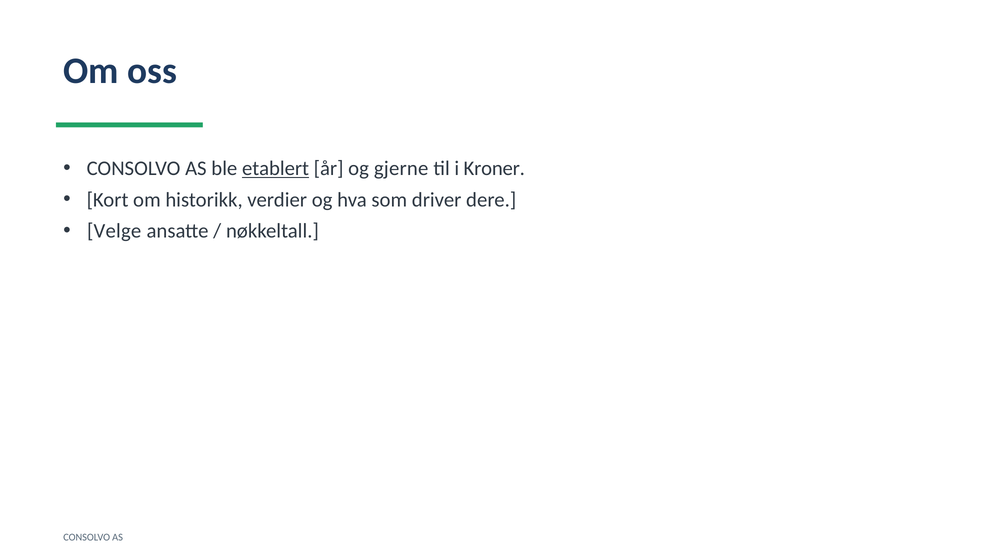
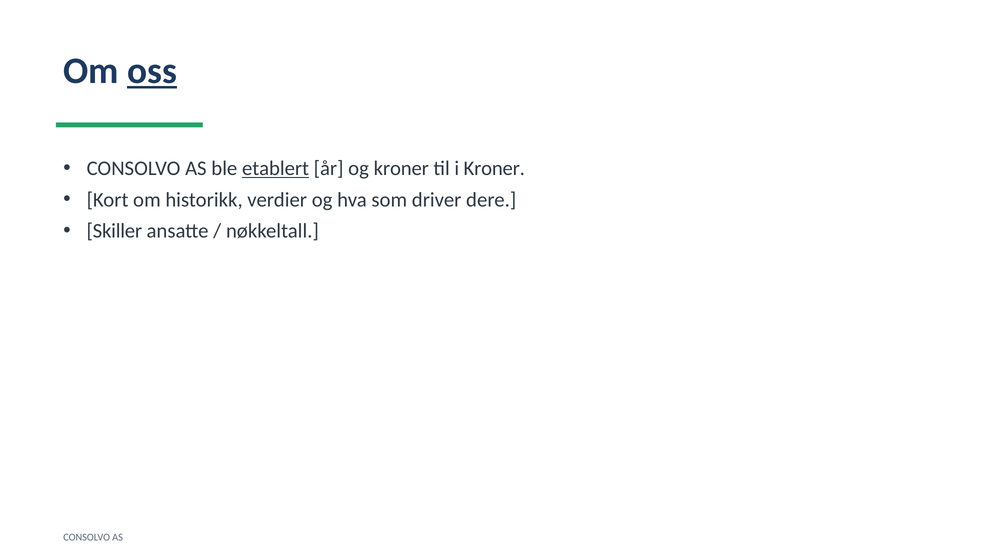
oss underline: none -> present (152, 71)
og gjerne: gjerne -> kroner (401, 169)
Velge: Velge -> Skiller (114, 231)
